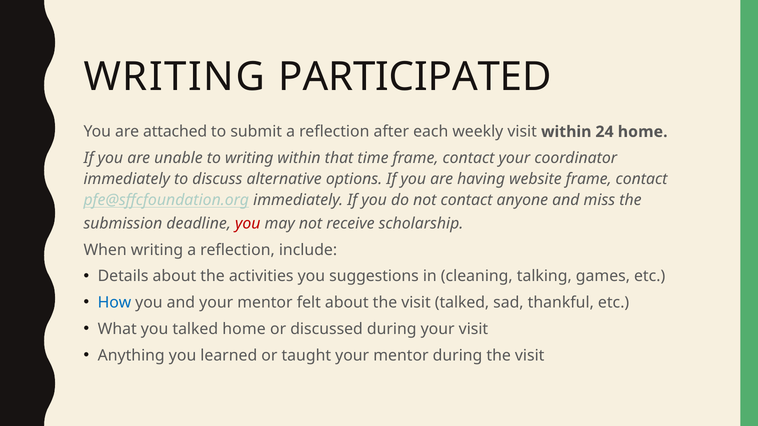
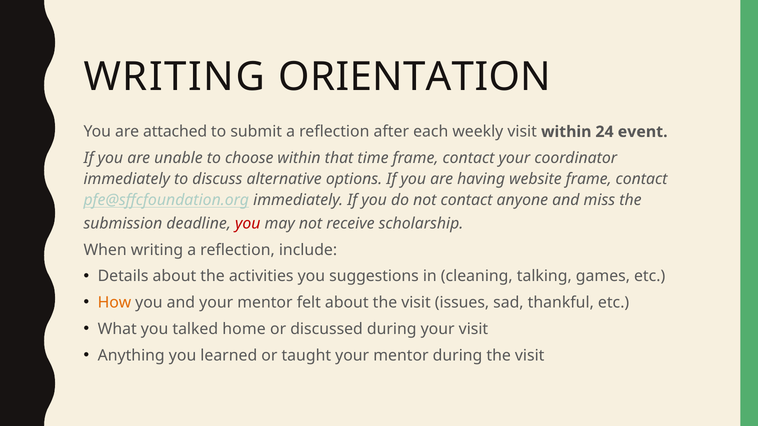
PARTICIPATED: PARTICIPATED -> ORIENTATION (415, 77)
24 home: home -> event (643, 132)
to writing: writing -> choose (249, 158)
How colour: blue -> orange (114, 303)
visit talked: talked -> issues (462, 303)
